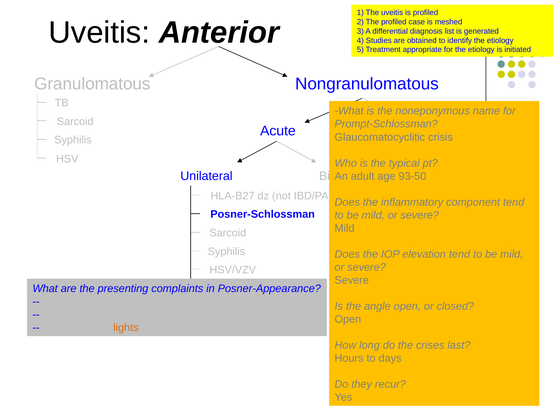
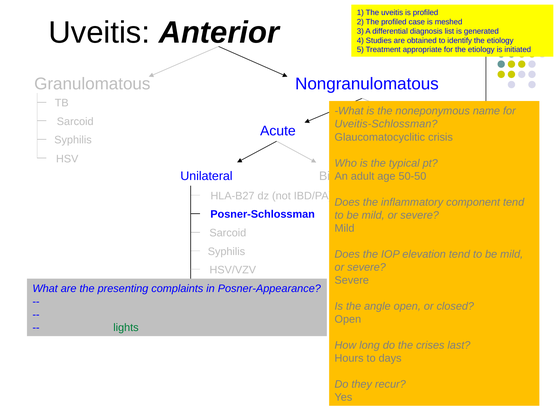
Prompt-Schlossman: Prompt-Schlossman -> Uveitis-Schlossman (386, 124)
93-50: 93-50 -> 50-50 (412, 176)
lights colour: orange -> green (126, 328)
